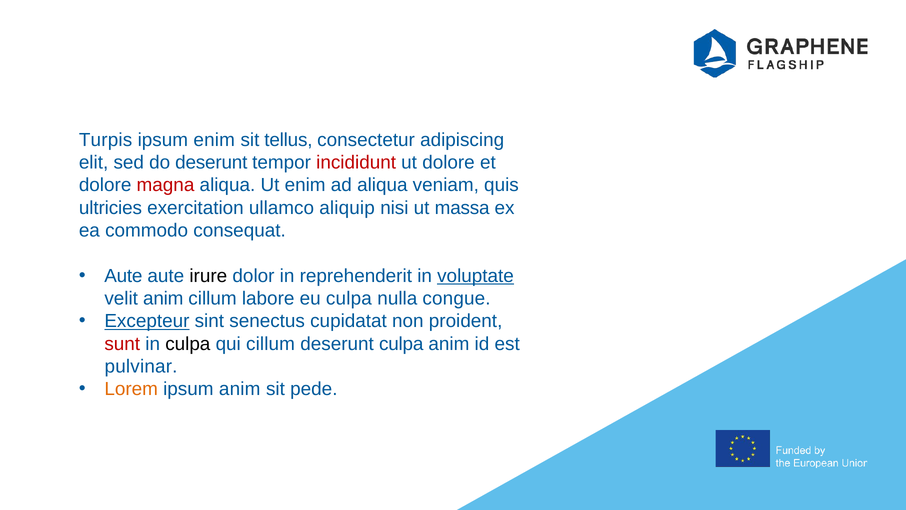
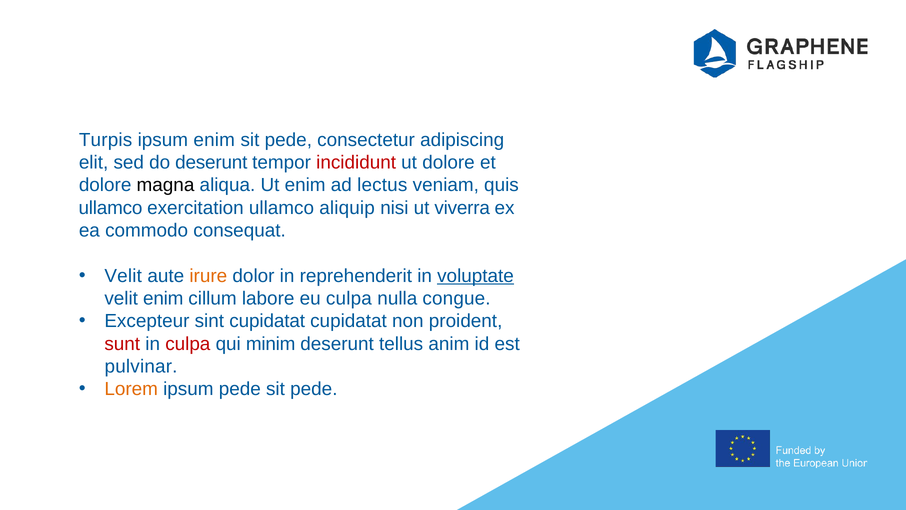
tellus: tellus -> pede (288, 140)
magna colour: red -> black (165, 185)
ad aliqua: aliqua -> lectus (382, 185)
ultricies: ultricies -> ullamco (111, 208)
massa: massa -> viverra (462, 208)
Aute: Aute -> Velit (123, 276)
irure colour: black -> orange (208, 276)
velit anim: anim -> enim (163, 298)
Excepteur underline: present -> none (147, 321)
sint senectus: senectus -> cupidatat (267, 321)
culpa colour: black -> red (188, 344)
qui cillum: cillum -> minim (271, 344)
deserunt culpa: culpa -> tellus (401, 344)
ipsum anim: anim -> pede (240, 389)
